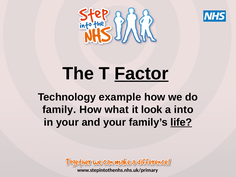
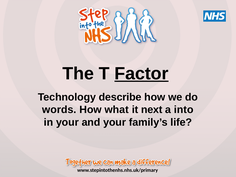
example: example -> describe (120, 97)
family: family -> words (59, 110)
look: look -> next (152, 110)
life underline: present -> none (181, 122)
